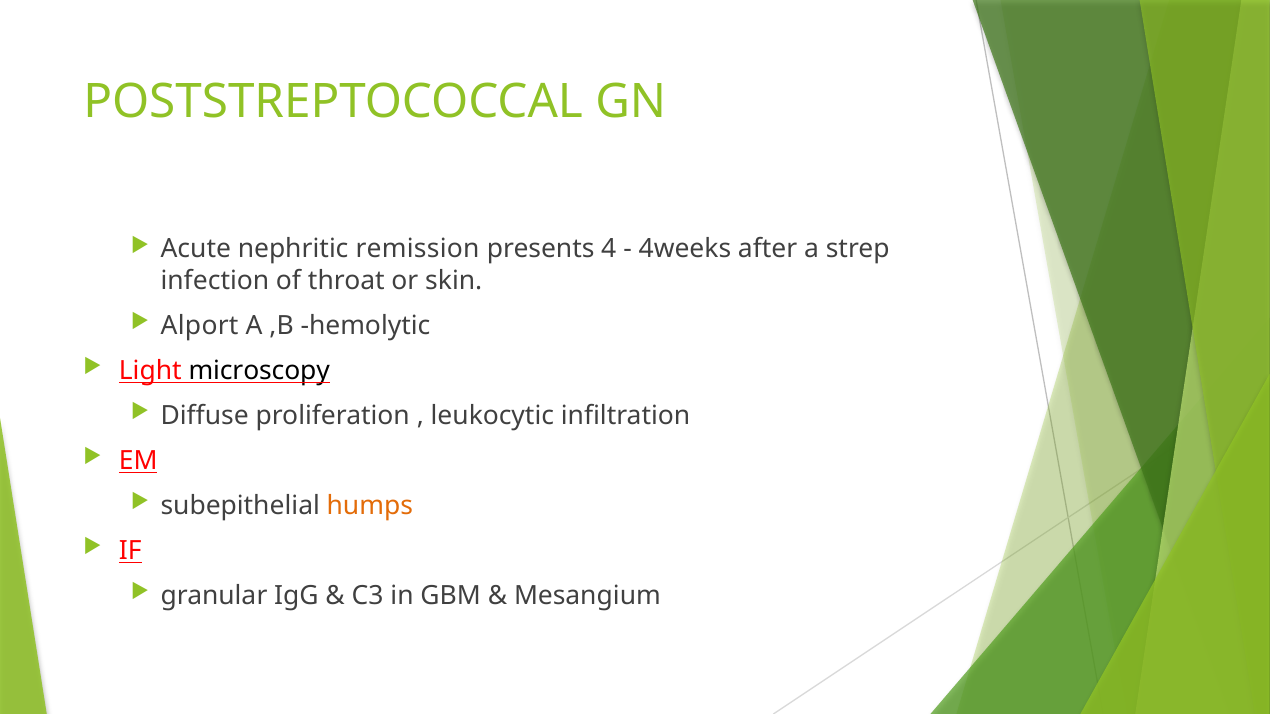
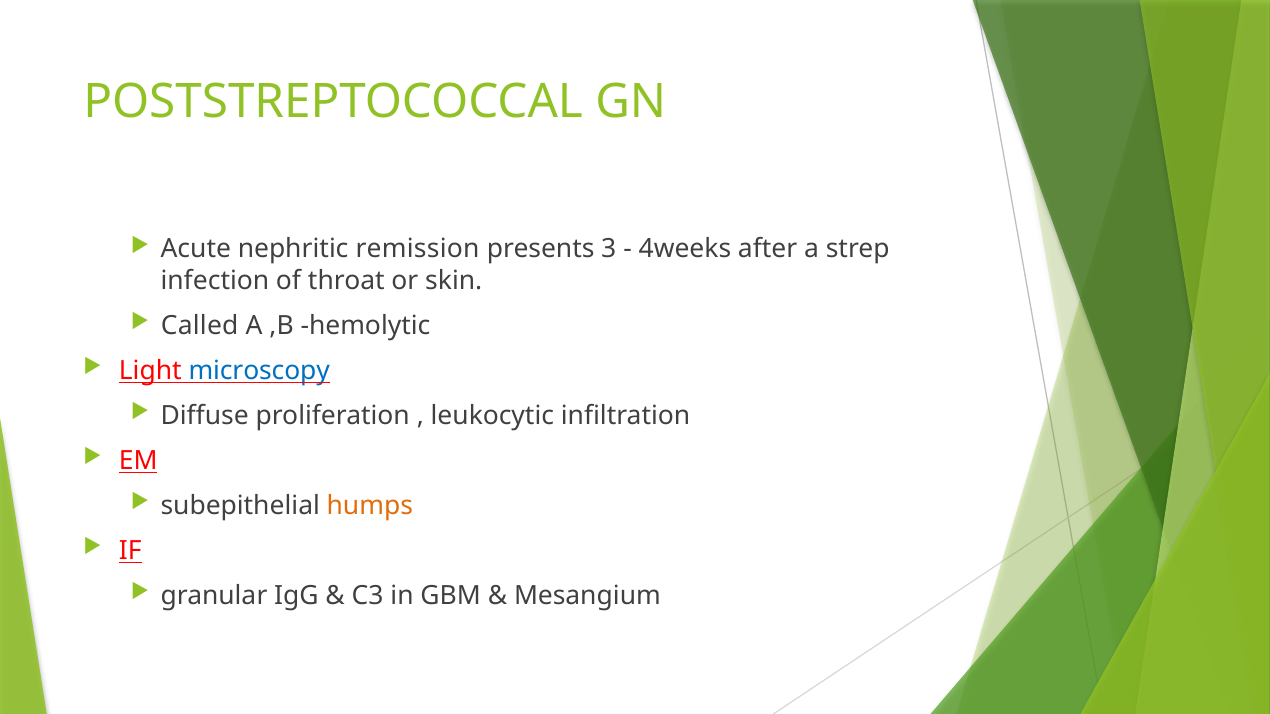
4: 4 -> 3 (609, 249)
Alport: Alport -> Called (200, 326)
microscopy colour: black -> blue (259, 371)
